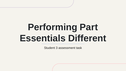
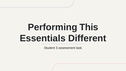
Part: Part -> This (89, 27)
